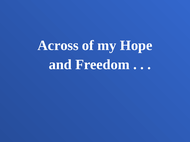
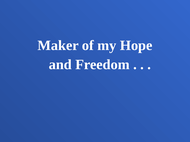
Across: Across -> Maker (58, 46)
